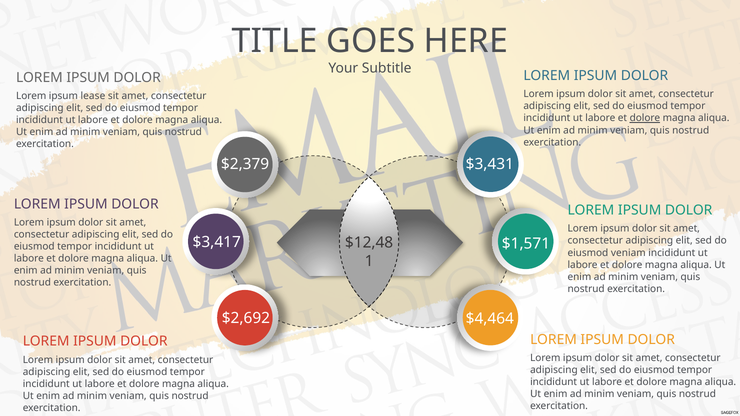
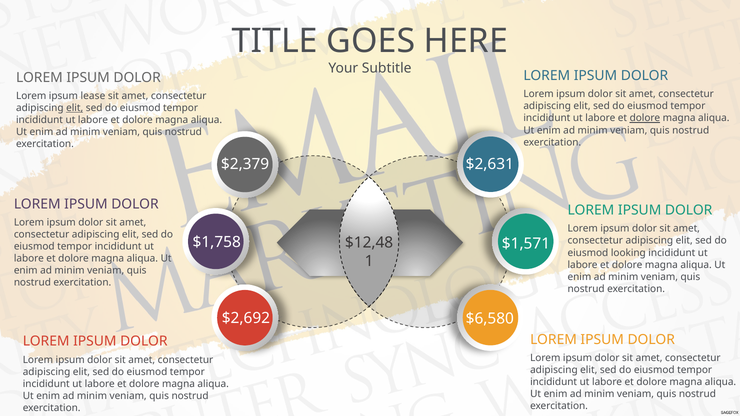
elit underline: none -> present (75, 108)
$3,431: $3,431 -> $2,631 (490, 164)
$3,417: $3,417 -> $1,758 (217, 242)
eiusmod veniam: veniam -> looking (628, 253)
$4,464: $4,464 -> $6,580 (490, 319)
